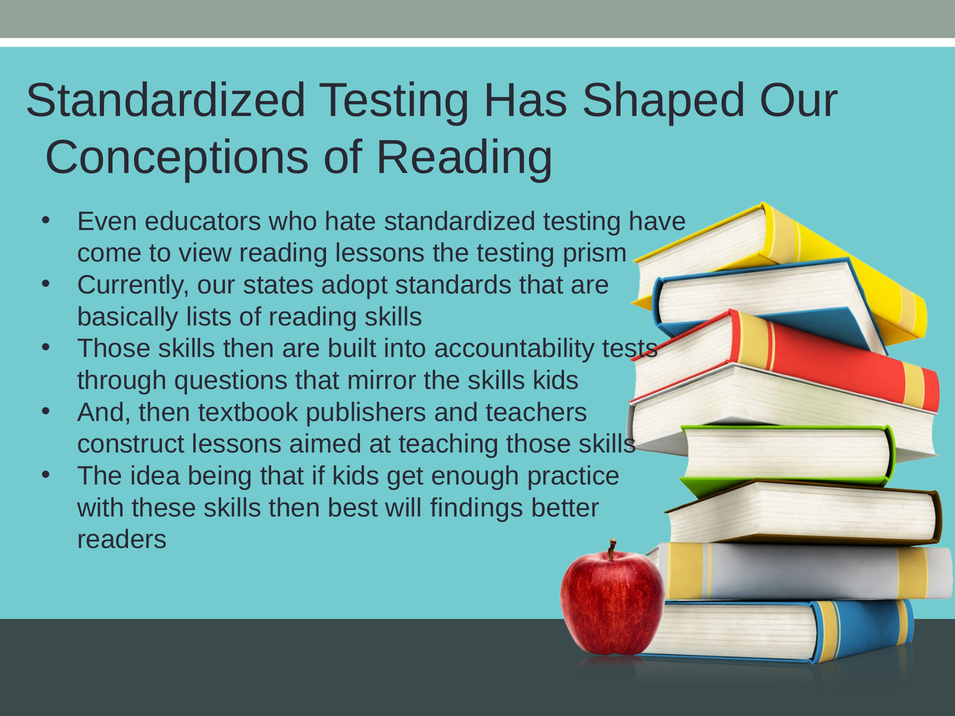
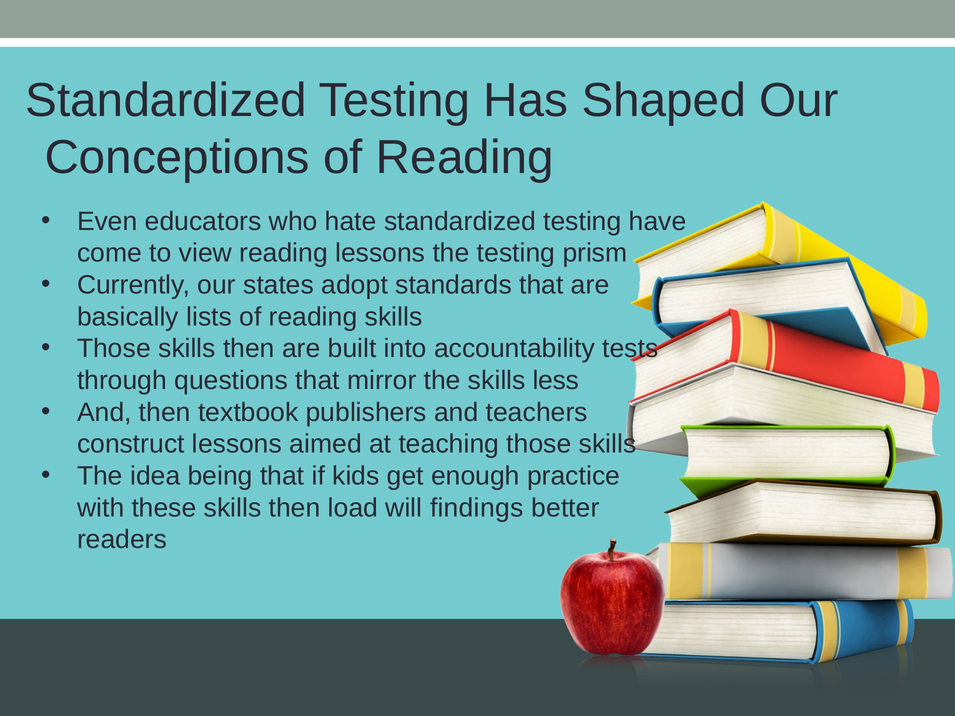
skills kids: kids -> less (556, 381)
best: best -> load (353, 508)
